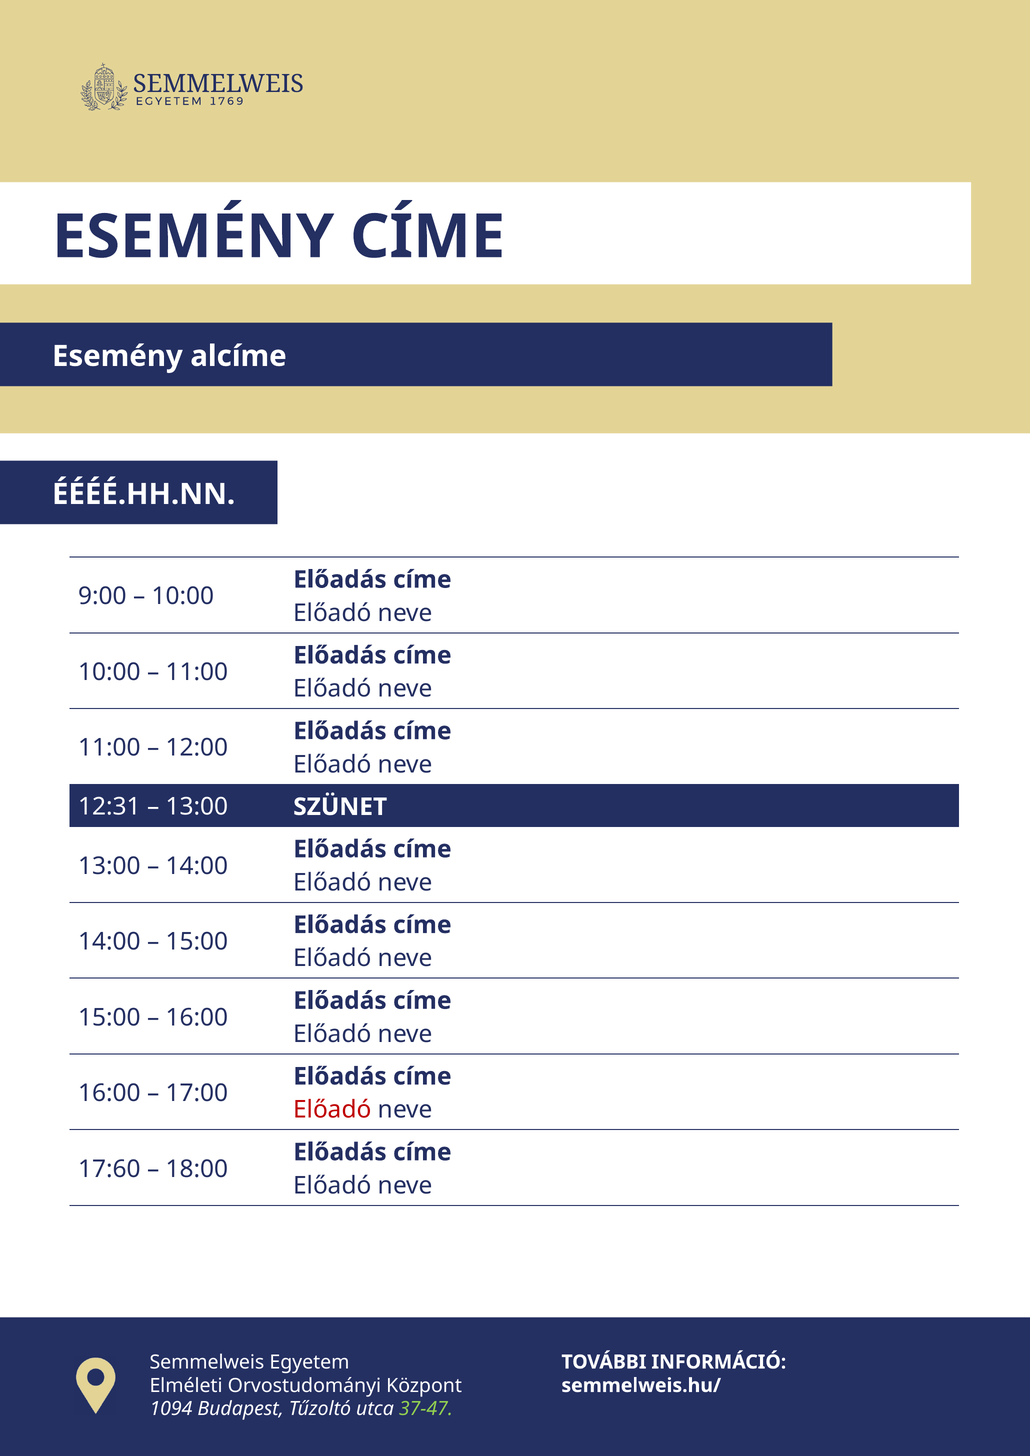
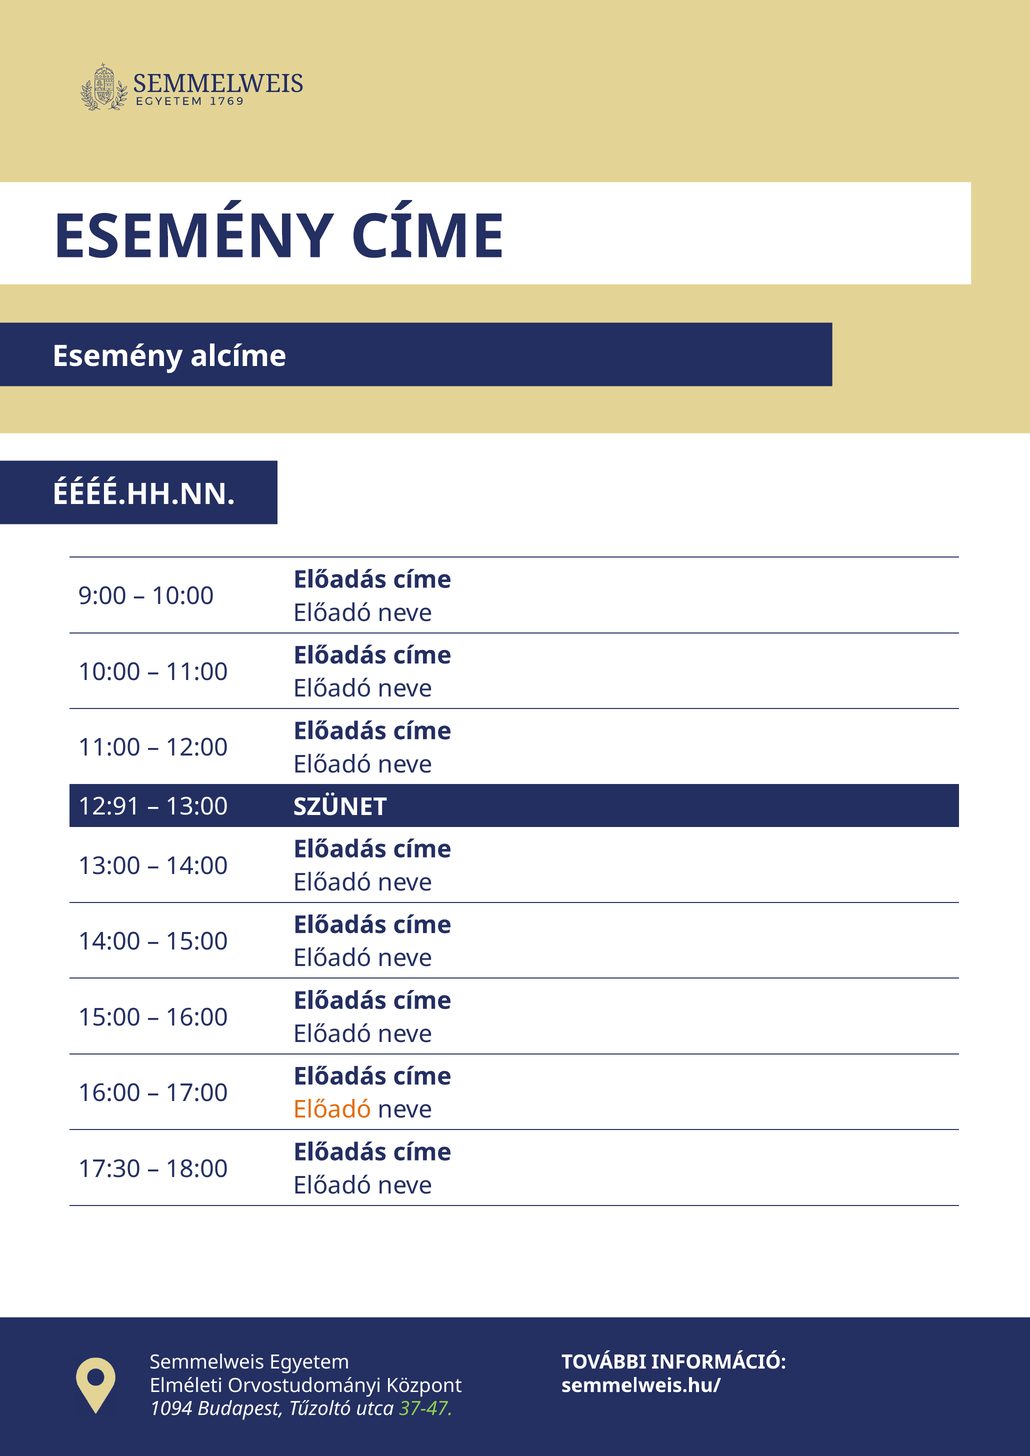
12:31: 12:31 -> 12:91 (109, 807)
Előadó colour: red -> orange (332, 1110)
17:60: 17:60 -> 17:30 (109, 1169)
